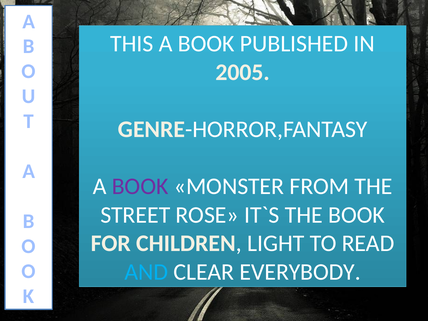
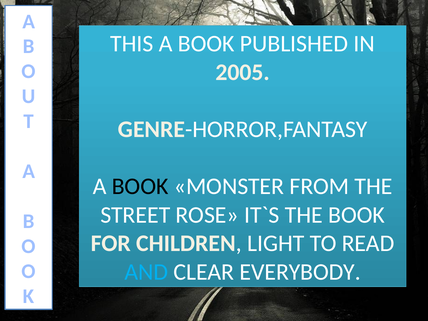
BOOK colour: purple -> black (140, 186)
